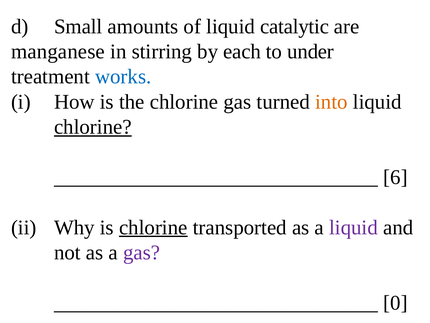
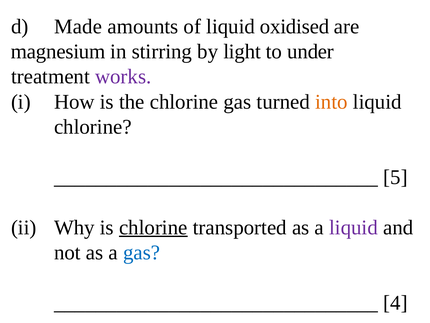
Small: Small -> Made (78, 26)
catalytic: catalytic -> oxidised (295, 26)
manganese: manganese -> magnesium (58, 51)
each: each -> light (242, 51)
works colour: blue -> purple (123, 77)
chlorine underline: present -> none (93, 127)
6: 6 -> 5 (396, 177)
gas colour: purple -> blue (142, 252)
0: 0 -> 4 (396, 302)
